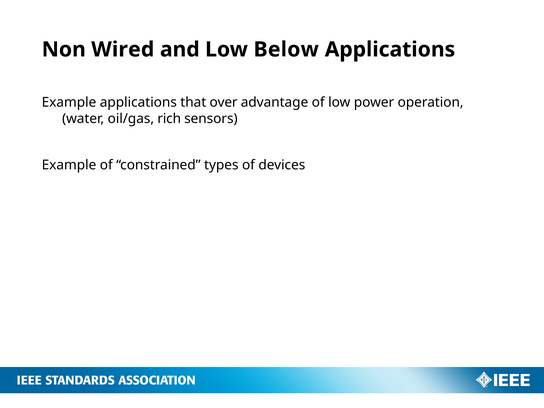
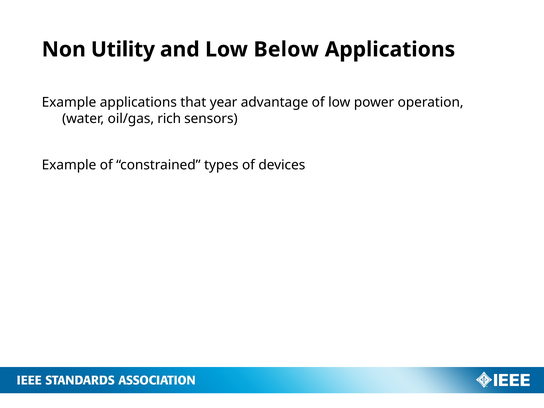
Wired: Wired -> Utility (123, 50)
over: over -> year (224, 102)
